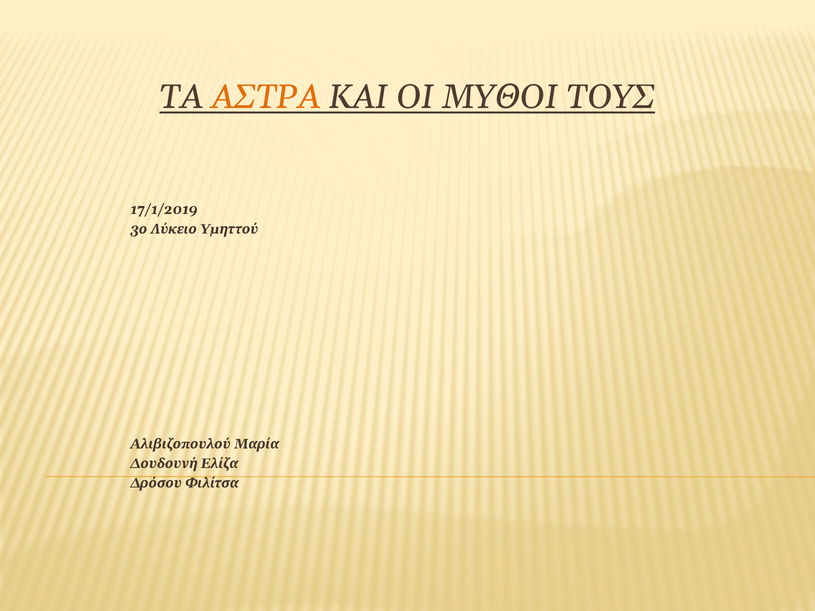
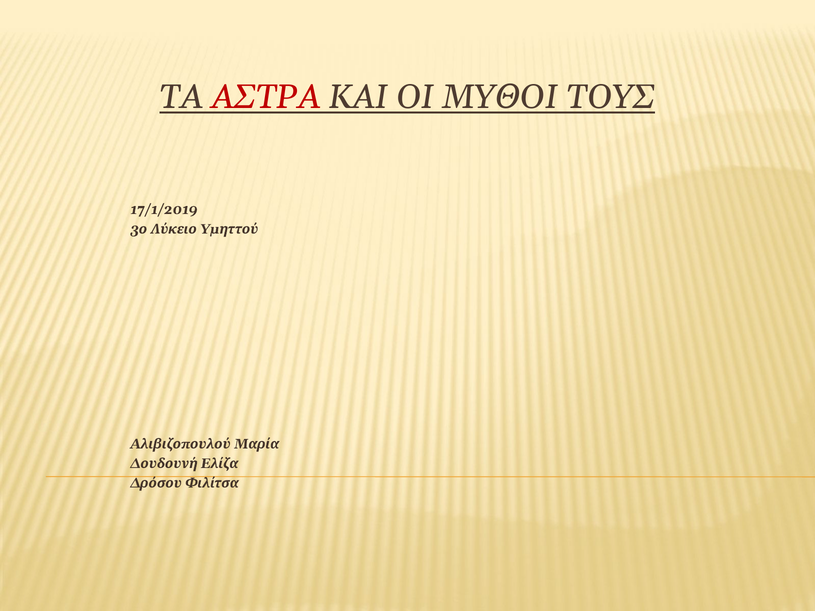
ΑΣΤΡΑ colour: orange -> red (266, 97)
